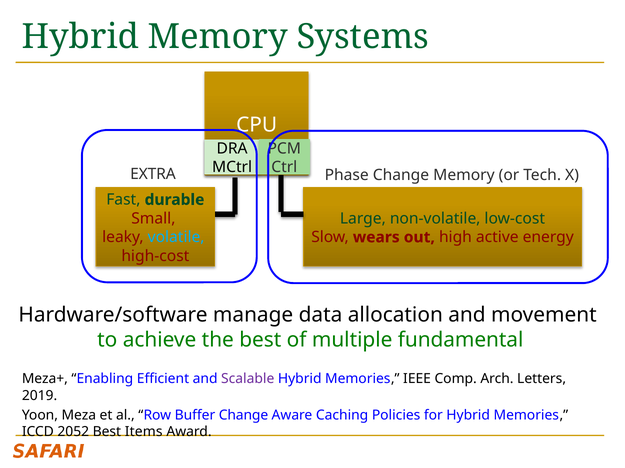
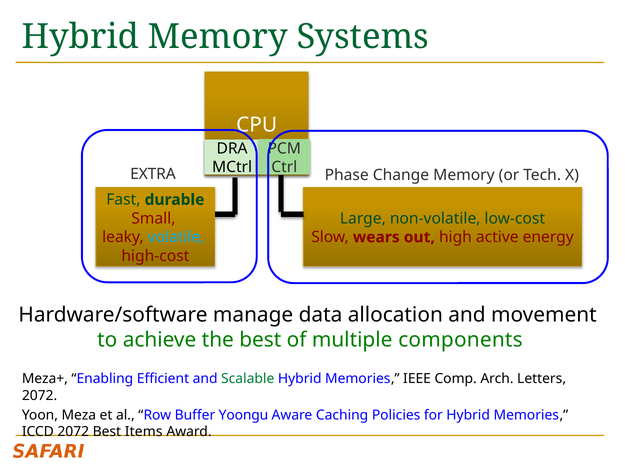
fundamental: fundamental -> components (460, 340)
Scalable colour: purple -> green (248, 380)
2019: 2019 -> 2072 (40, 396)
Buffer Change: Change -> Yoongu (243, 416)
ICCD 2052: 2052 -> 2072 (73, 432)
